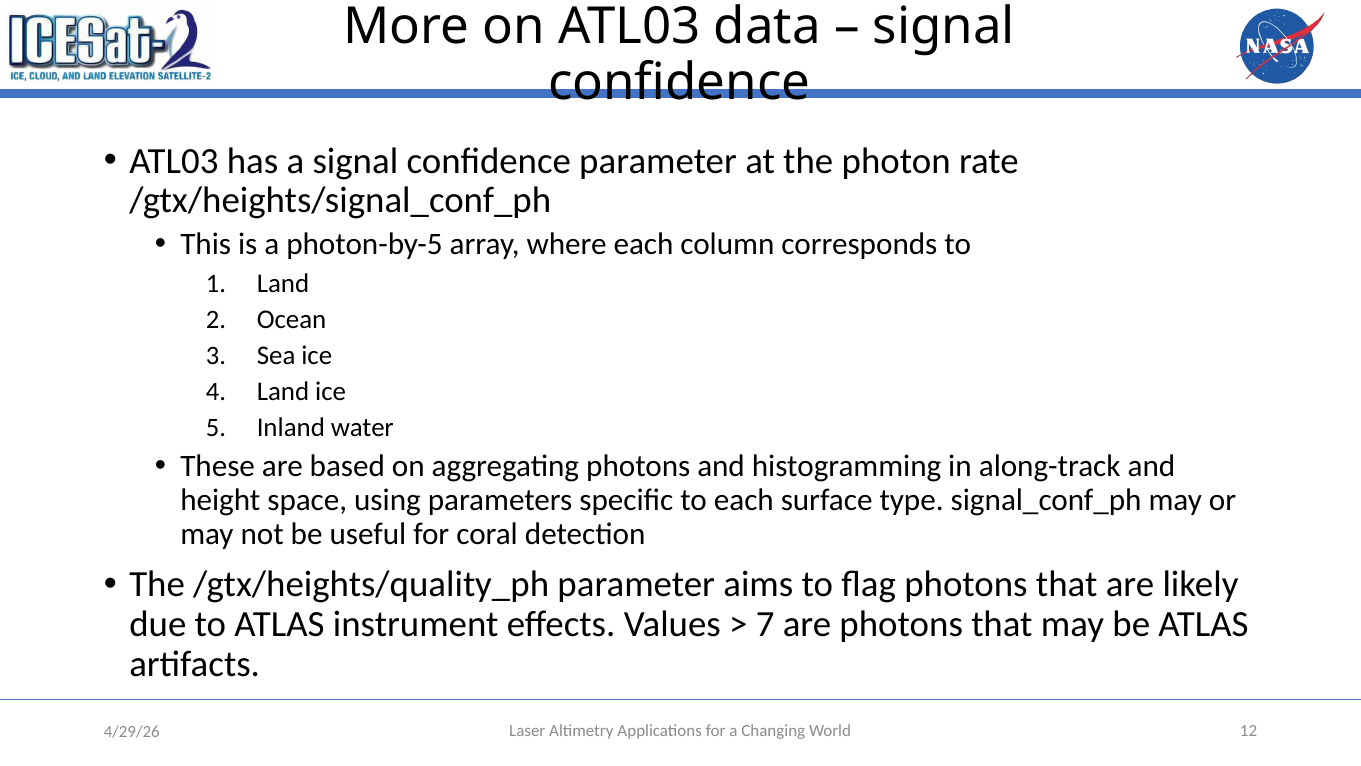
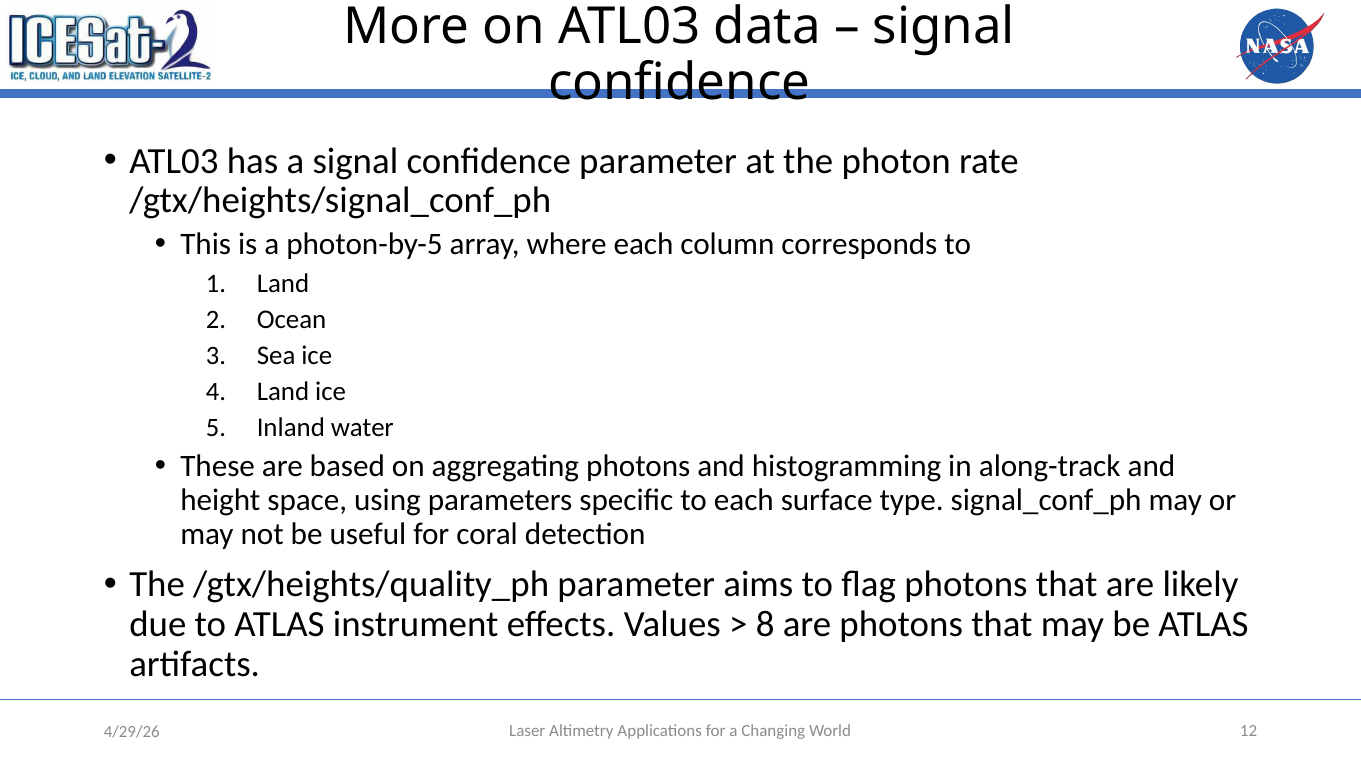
7: 7 -> 8 (765, 624)
